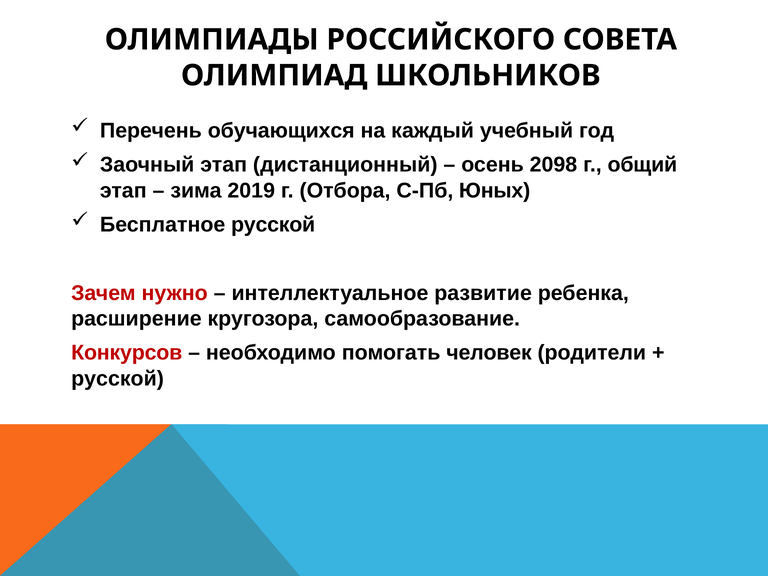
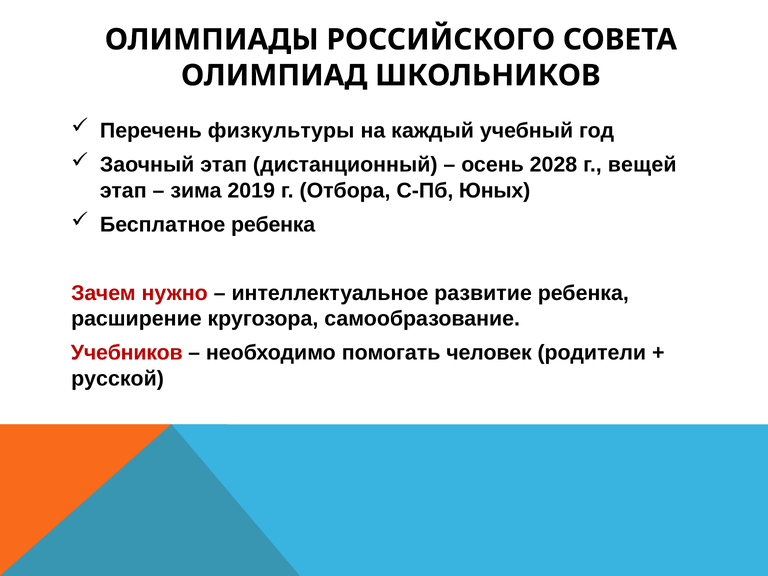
обучающихся: обучающихся -> физкультуры (281, 131)
2098: 2098 -> 2028 (553, 165)
общий: общий -> вещей (642, 165)
Бесплатное русской: русской -> ребенка (273, 225)
Конкурсов: Конкурсов -> Учебников (127, 353)
